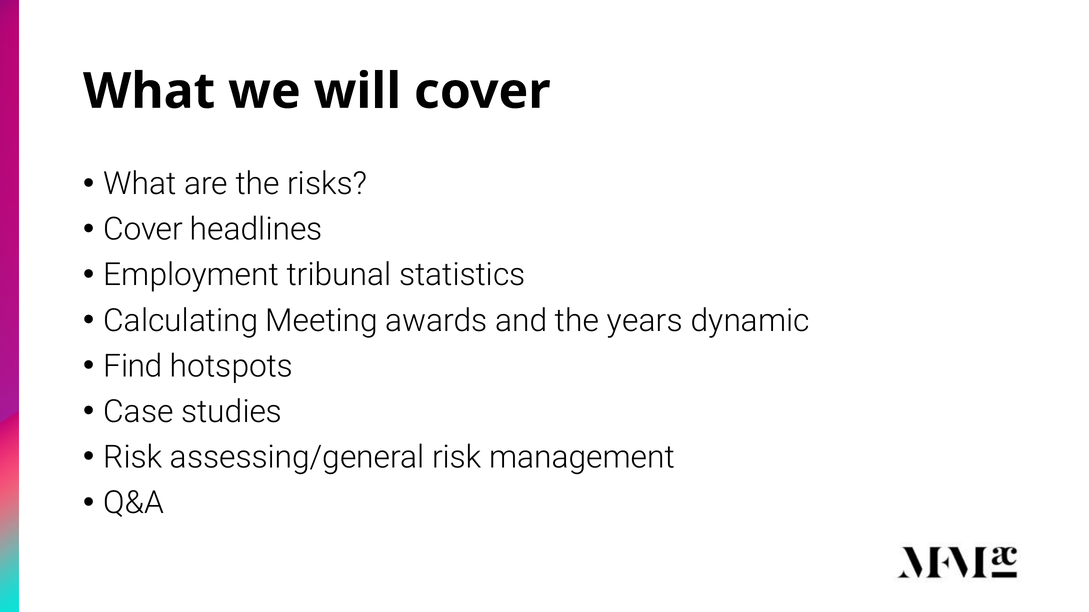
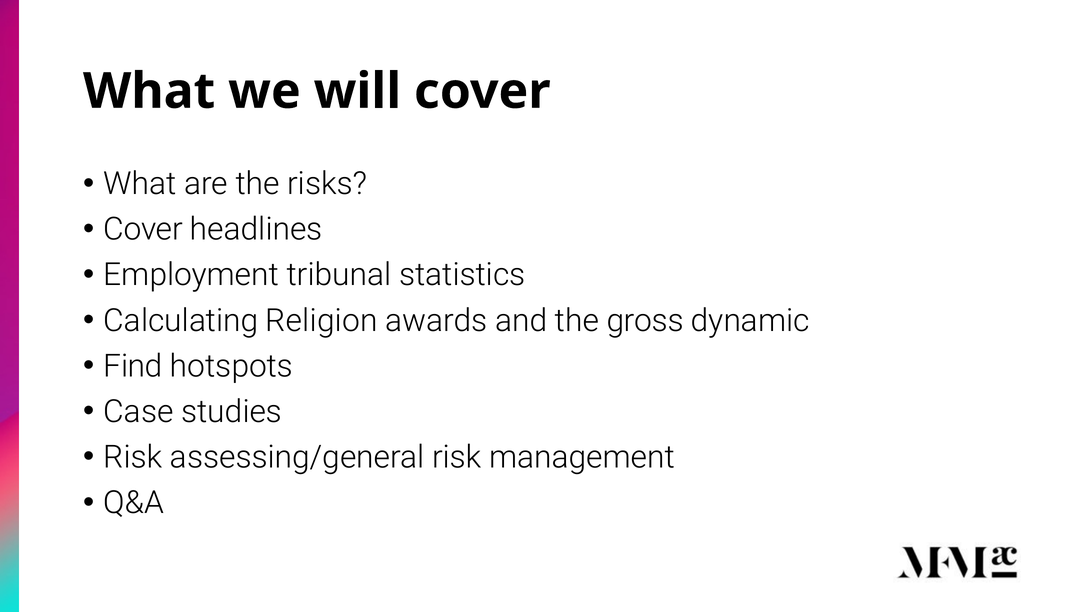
Meeting: Meeting -> Religion (321, 321)
years: years -> gross (645, 321)
